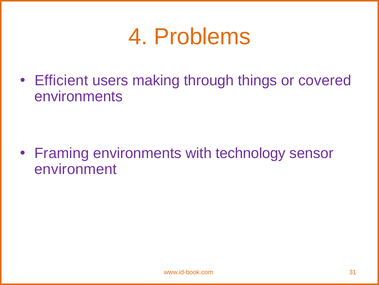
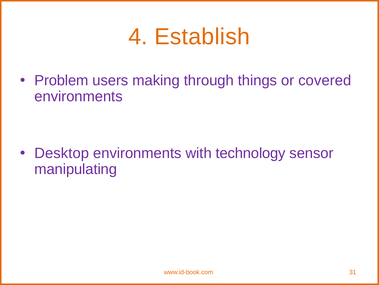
Problems: Problems -> Establish (202, 37)
Efficient: Efficient -> Problem (61, 80)
Framing: Framing -> Desktop (62, 153)
environment: environment -> manipulating (76, 169)
